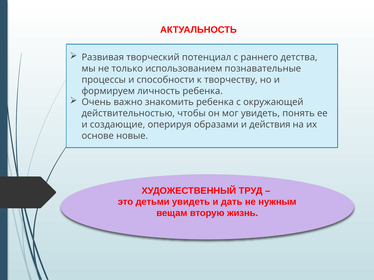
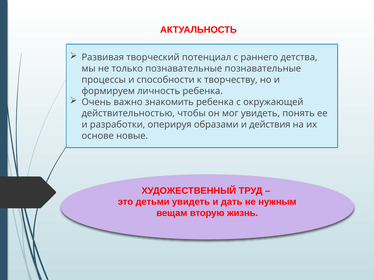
только использованием: использованием -> познавательные (184, 69)
создающие: создающие -> разработки (118, 125)
